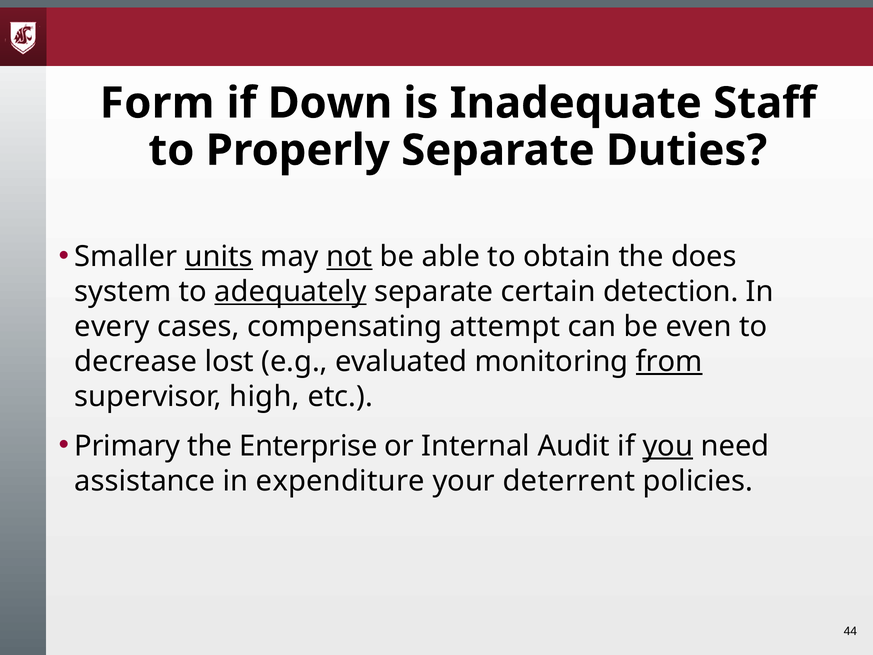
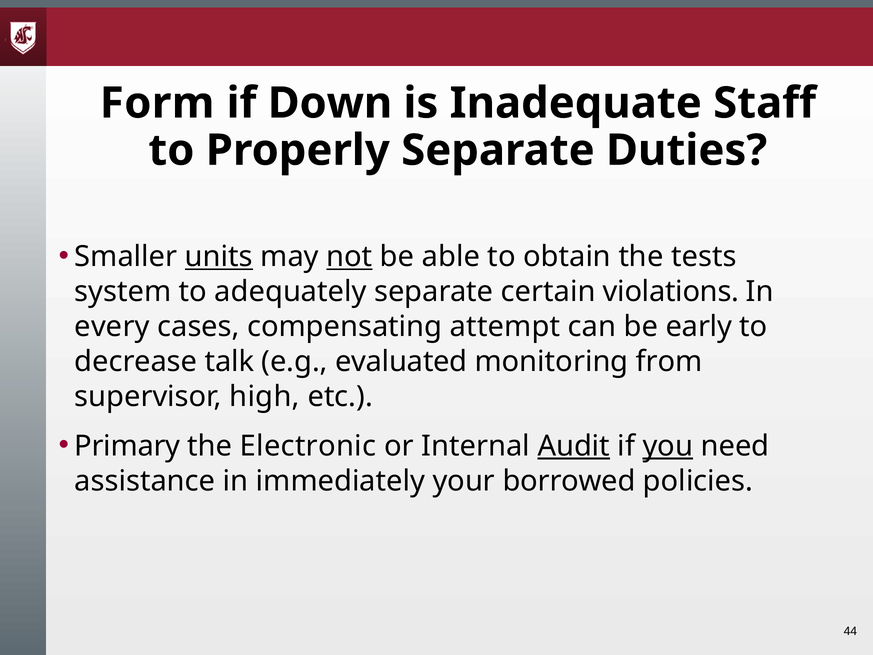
does: does -> tests (704, 257)
adequately underline: present -> none (291, 292)
detection: detection -> violations (671, 292)
even: even -> early (699, 326)
lost: lost -> talk (229, 361)
from underline: present -> none (669, 361)
Enterprise: Enterprise -> Electronic (308, 446)
Audit underline: none -> present (574, 446)
expenditure: expenditure -> immediately (340, 481)
deterrent: deterrent -> borrowed (569, 481)
